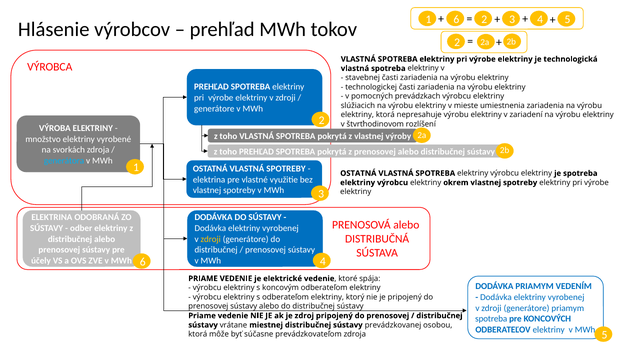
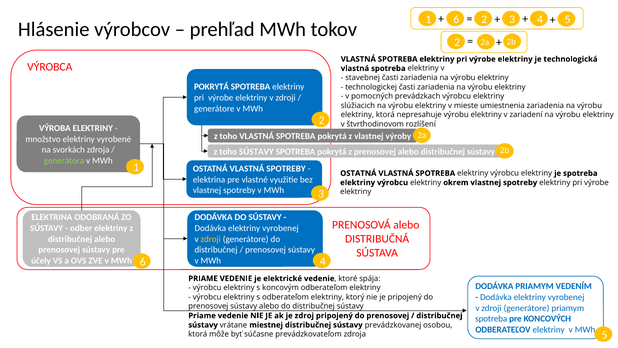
PREHĽAD: PREHĽAD -> POKRYTÁ (211, 87)
toho PREHĽAD: PREHĽAD -> SÚSTAVY (256, 151)
generátora colour: light blue -> light green (64, 161)
